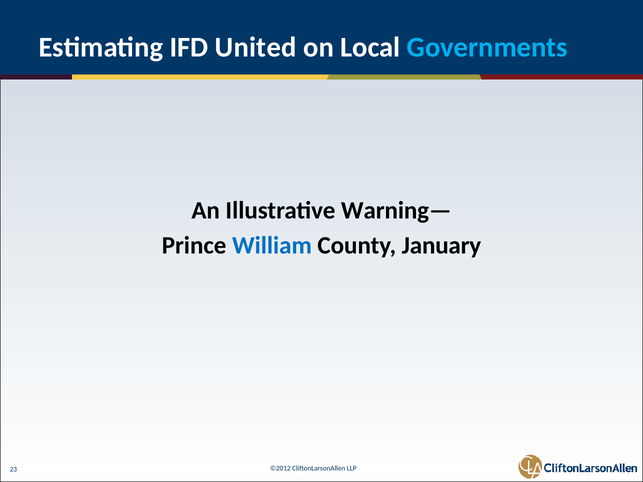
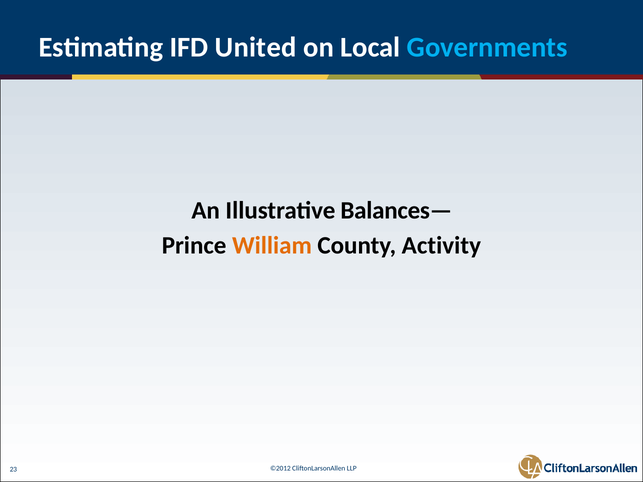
Warning—: Warning— -> Balances— (396, 211)
William colour: blue -> orange (272, 246)
January: January -> Activity (441, 246)
